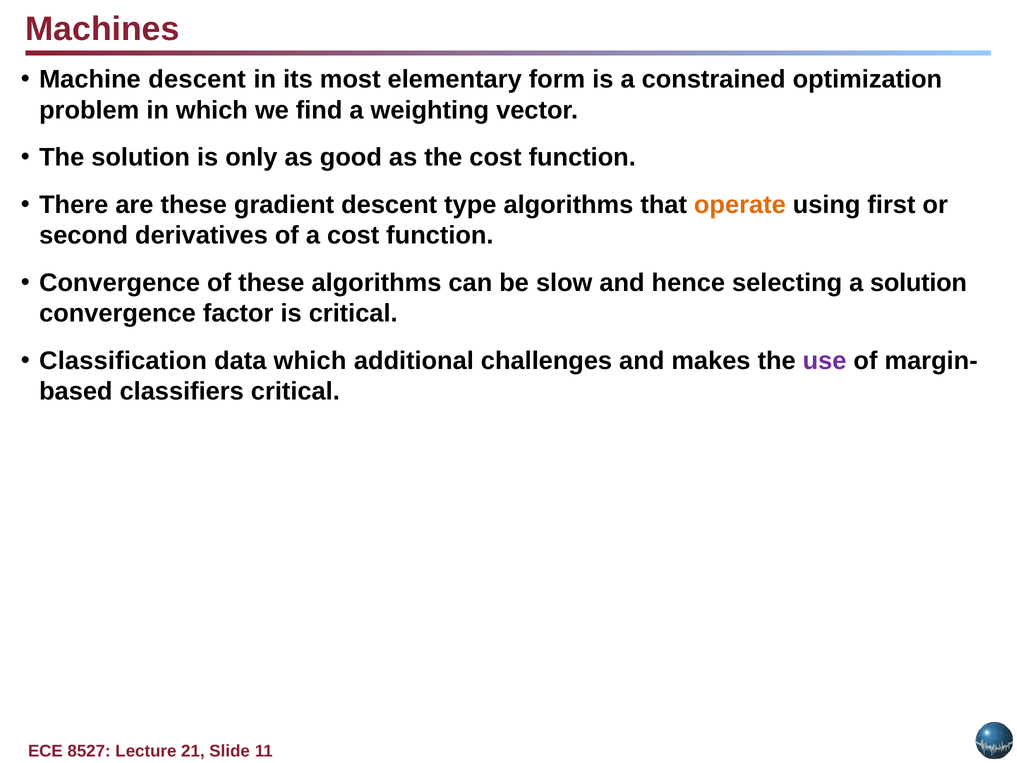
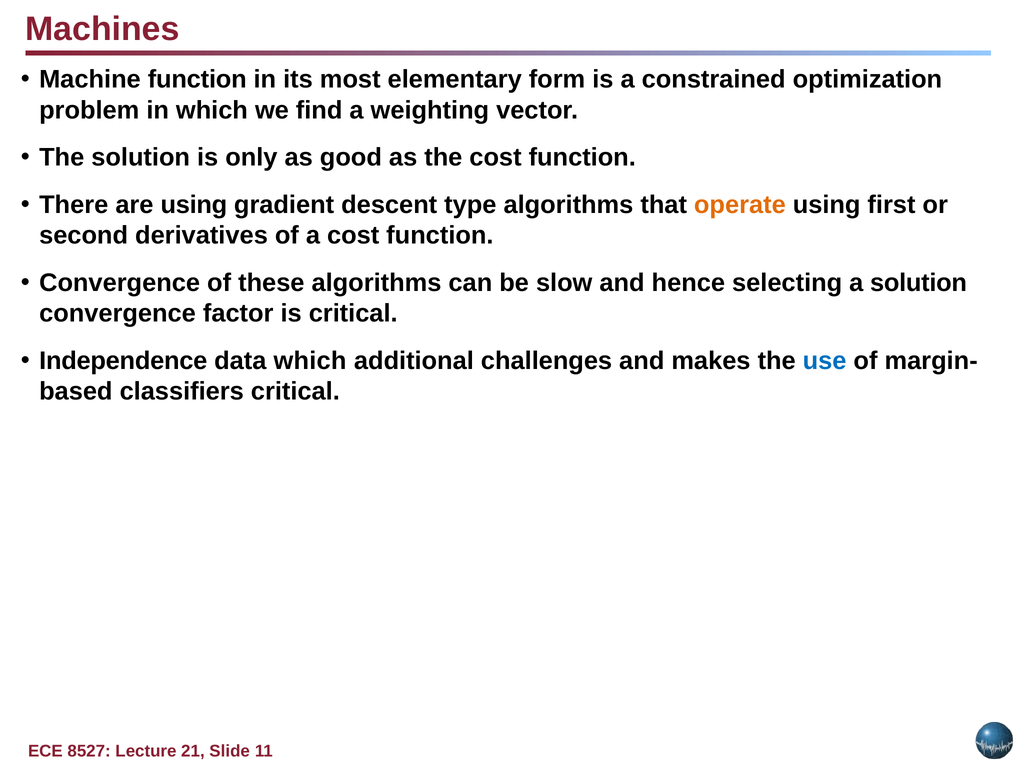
Machine descent: descent -> function (197, 80)
are these: these -> using (194, 205)
Classification: Classification -> Independence (123, 361)
use colour: purple -> blue (825, 361)
